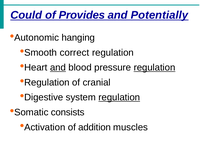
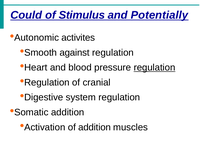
Provides: Provides -> Stimulus (82, 15)
hanging: hanging -> activites (78, 38)
correct: correct -> against (75, 53)
and underline: present -> none (58, 68)
regulation underline: present -> none (119, 98)
consists: consists -> addition (68, 113)
